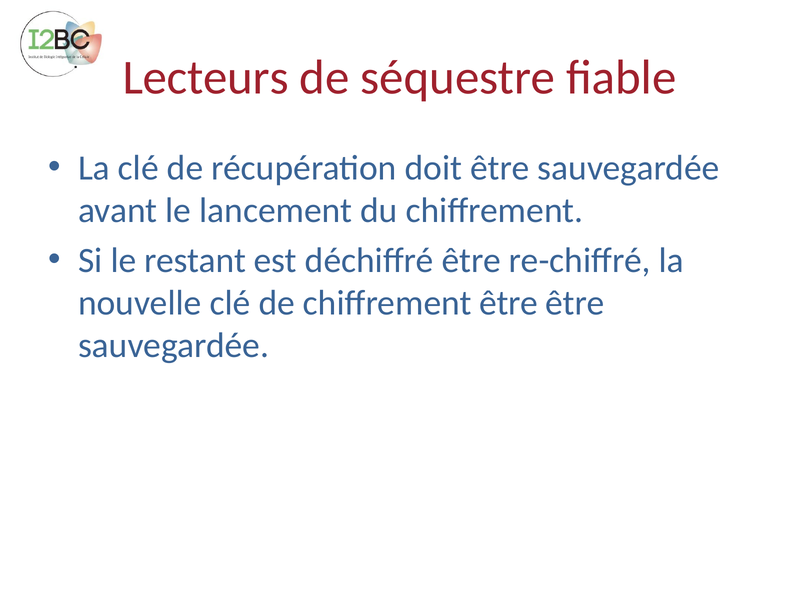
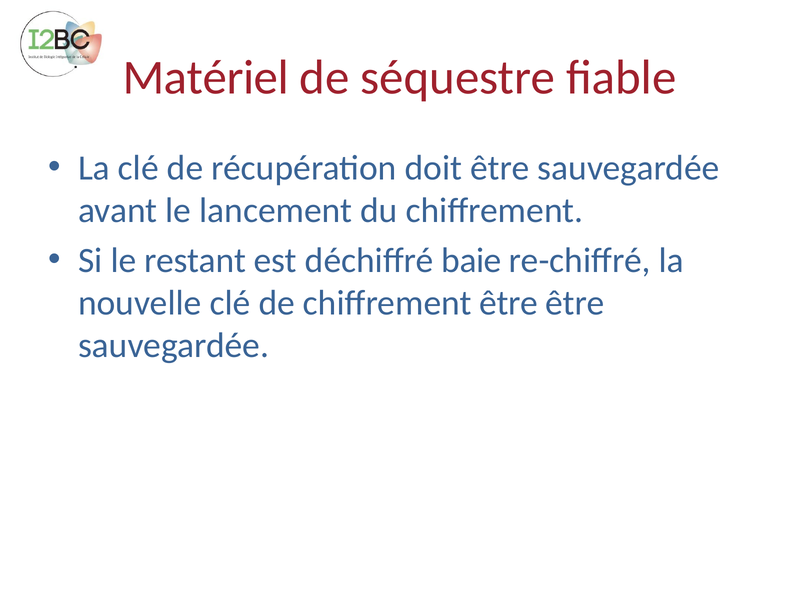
Lecteurs: Lecteurs -> Matériel (206, 77)
déchiffré être: être -> baie (471, 260)
